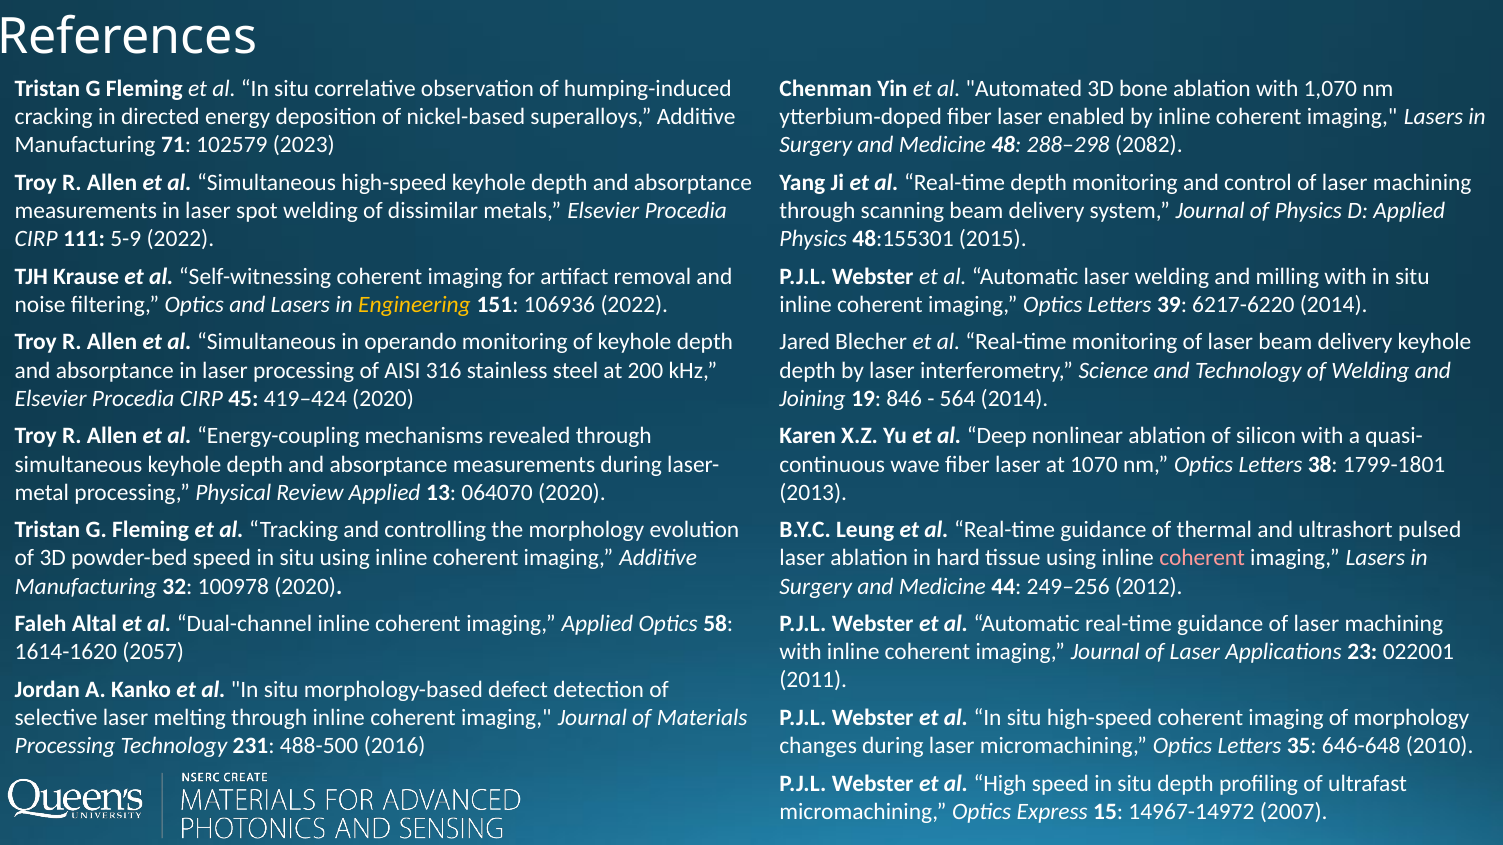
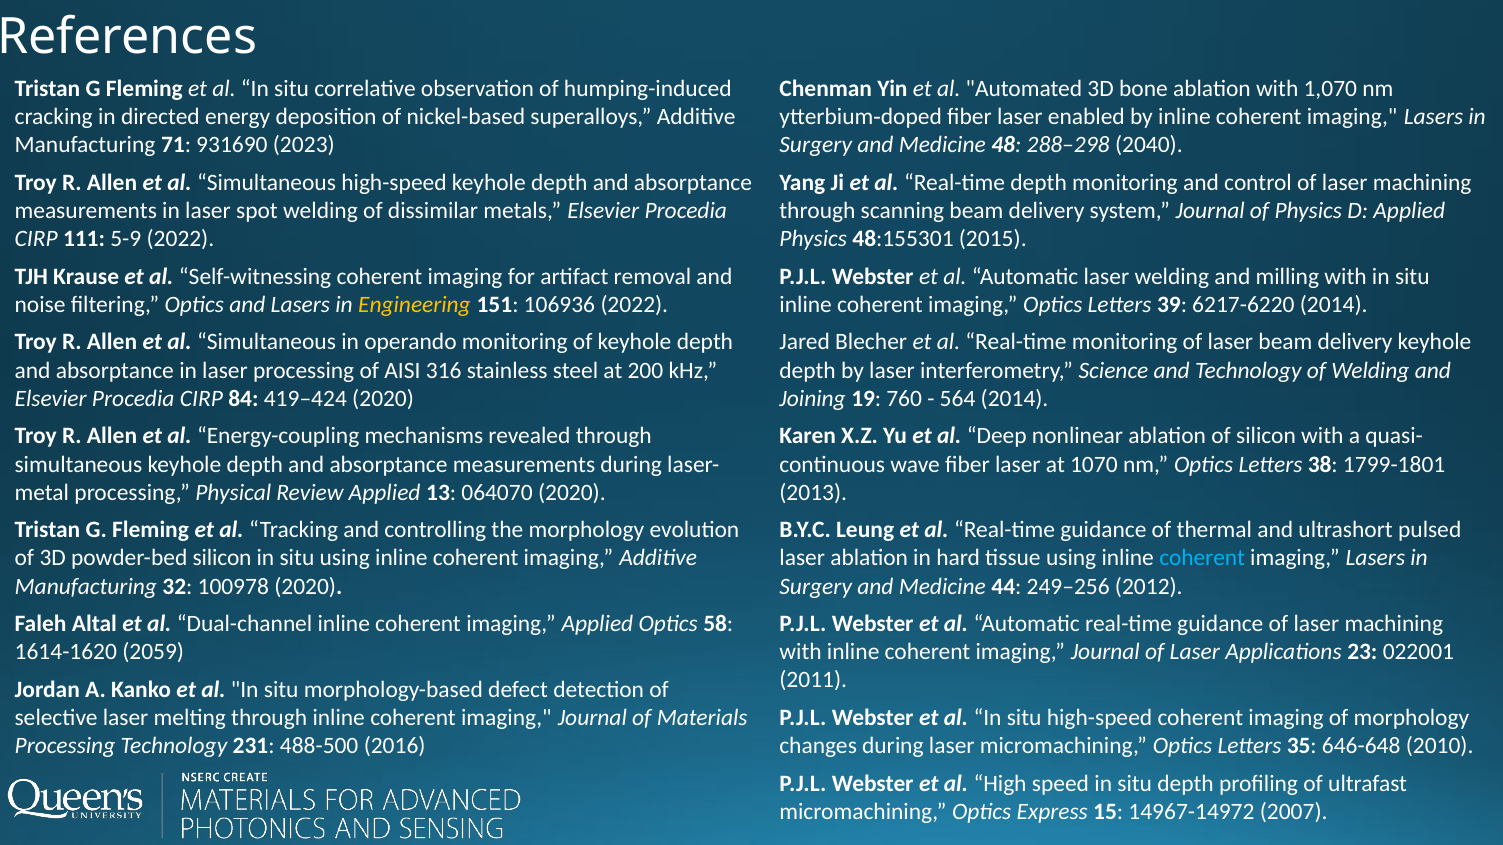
102579: 102579 -> 931690 (232, 145)
2082: 2082 -> 2040 (1149, 145)
45: 45 -> 84 (243, 399)
846: 846 -> 760 (904, 399)
powder-bed speed: speed -> silicon (222, 558)
coherent colour: pink -> light blue (1202, 558)
2057: 2057 -> 2059 (153, 652)
